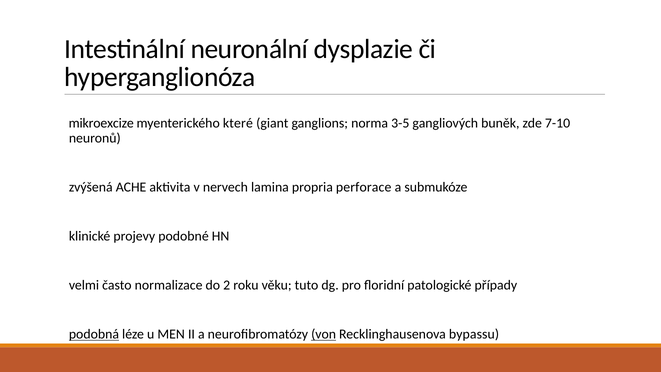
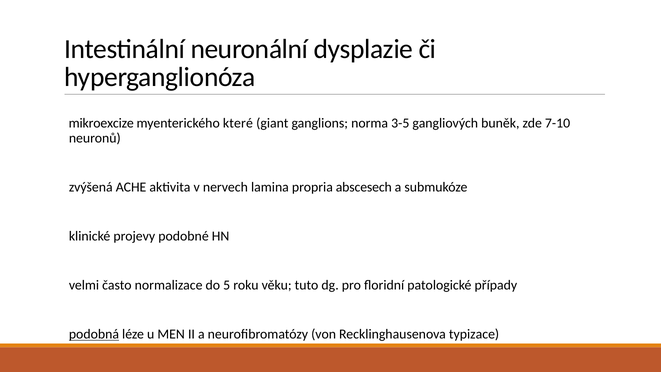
perforace: perforace -> abscesech (364, 187)
2: 2 -> 5 (227, 285)
von underline: present -> none (324, 334)
bypassu: bypassu -> typizace (474, 334)
